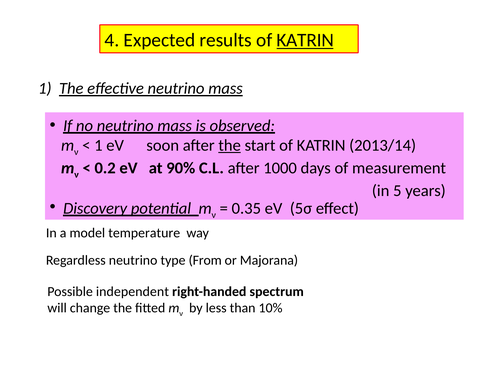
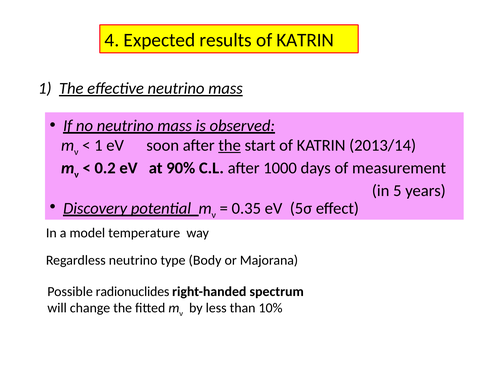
KATRIN underline: present -> none (305, 40)
From: From -> Body (205, 261)
independent: independent -> radionuclides (133, 292)
